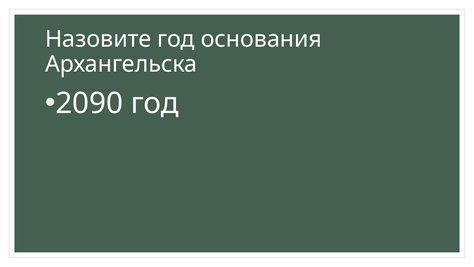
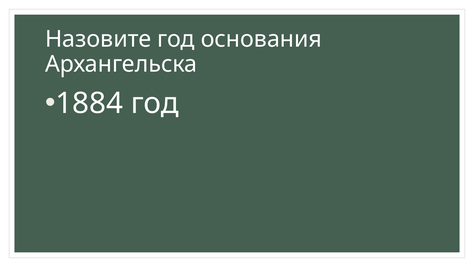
2090: 2090 -> 1884 (89, 103)
